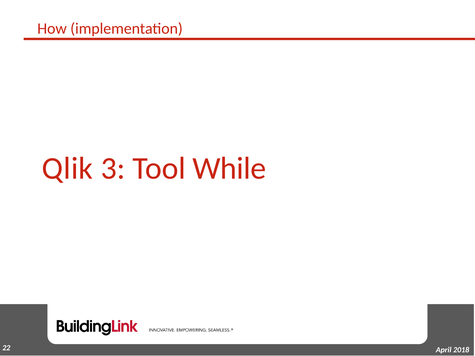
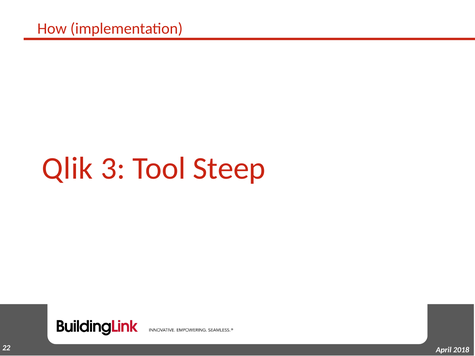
While: While -> Steep (229, 169)
